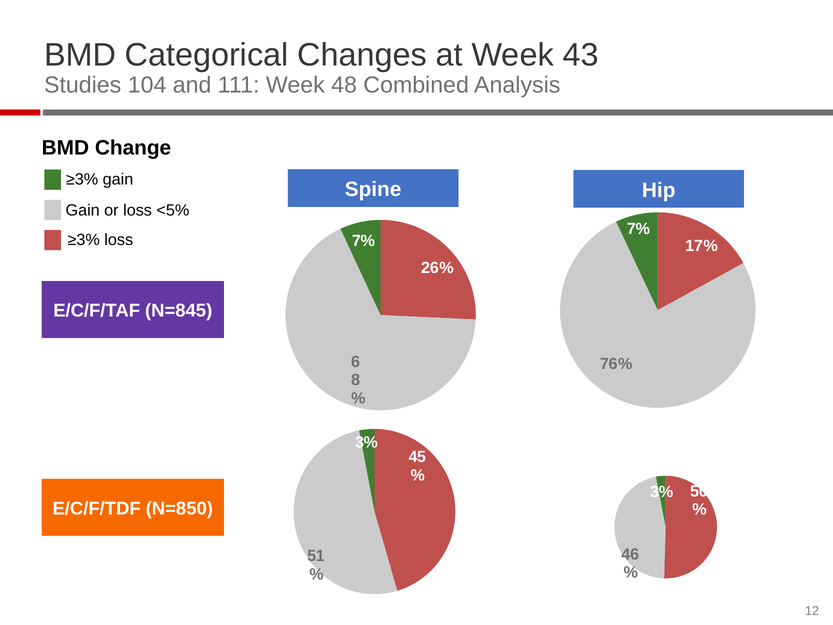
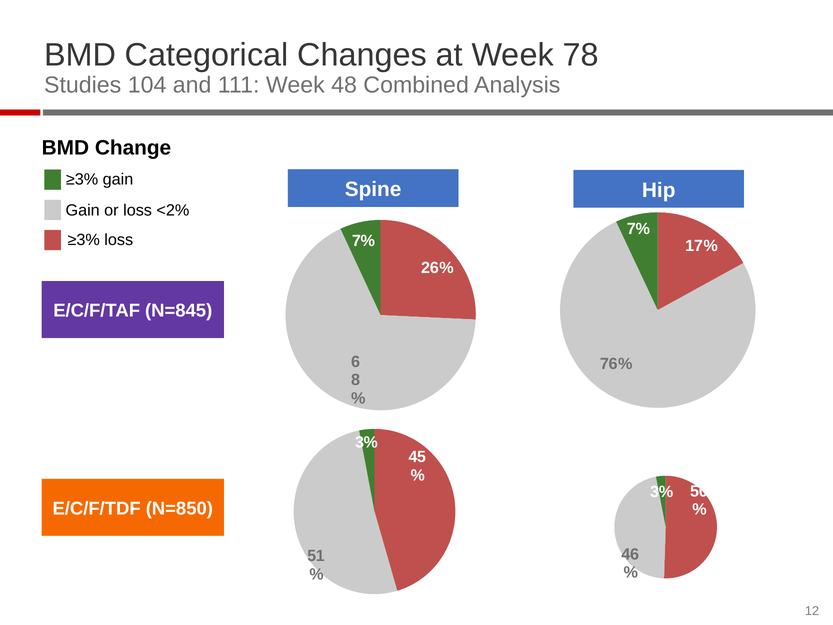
43: 43 -> 78 (581, 55)
<5%: <5% -> <2% (173, 210)
